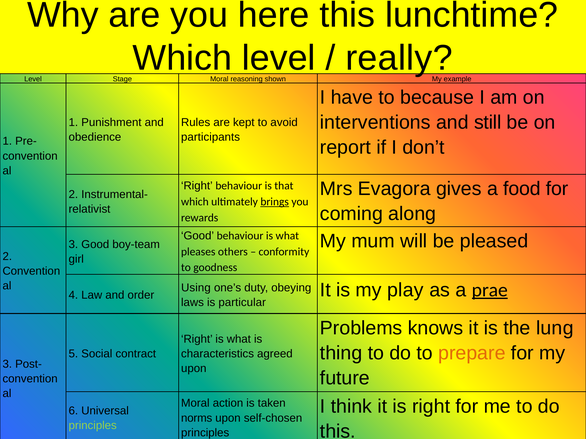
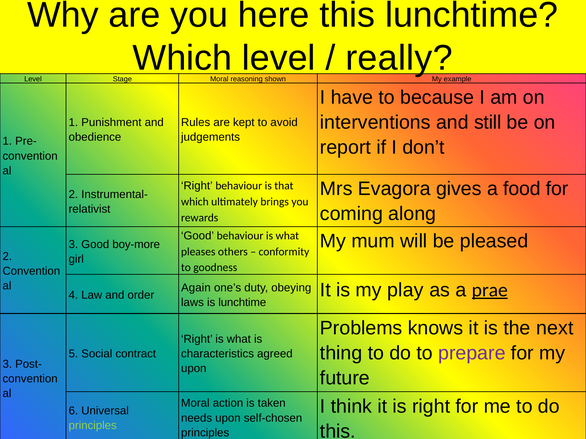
participants: participants -> judgements (211, 137)
brings underline: present -> none (275, 202)
boy-team: boy-team -> boy-more (136, 245)
Using: Using -> Again (196, 288)
is particular: particular -> lunchtime (242, 303)
lung: lung -> next (555, 328)
prepare colour: orange -> purple (472, 353)
norms: norms -> needs (197, 418)
